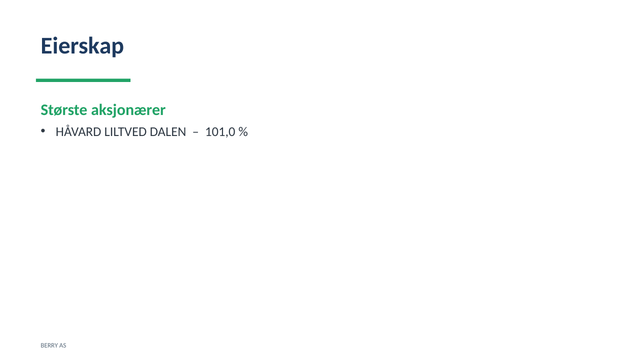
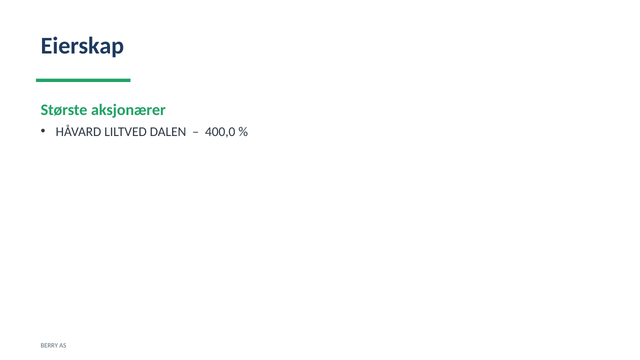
101,0: 101,0 -> 400,0 (220, 132)
